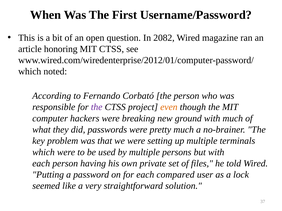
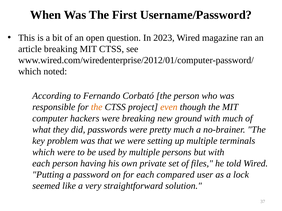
2082: 2082 -> 2023 (164, 38)
article honoring: honoring -> breaking (61, 49)
the colour: purple -> orange (97, 107)
